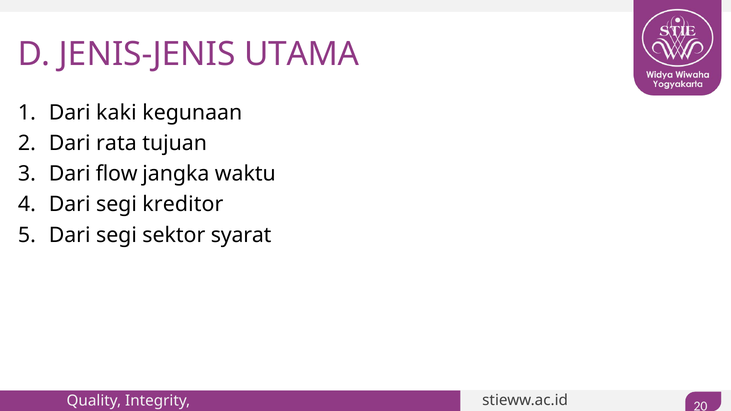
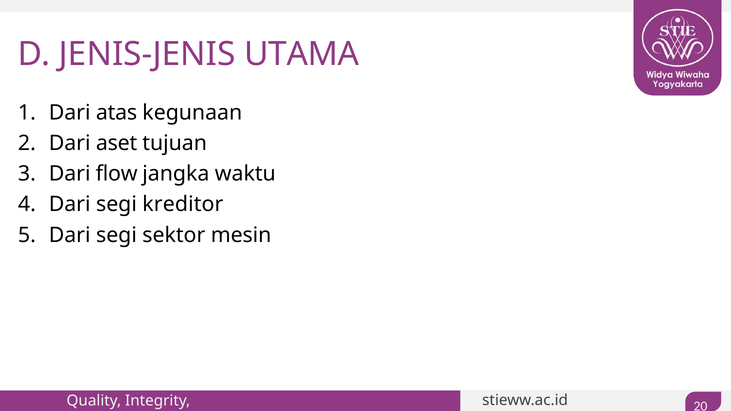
kaki: kaki -> atas (117, 113)
rata: rata -> aset (117, 143)
syarat: syarat -> mesin (241, 235)
